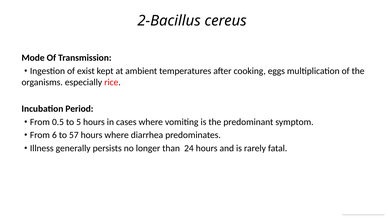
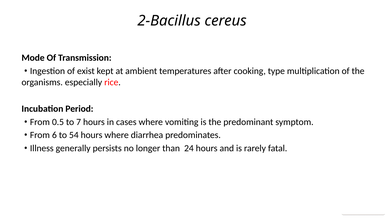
eggs: eggs -> type (276, 71)
5: 5 -> 7 (79, 122)
57: 57 -> 54 (74, 135)
